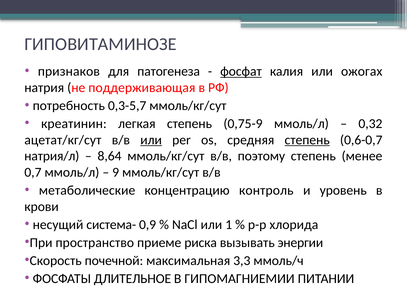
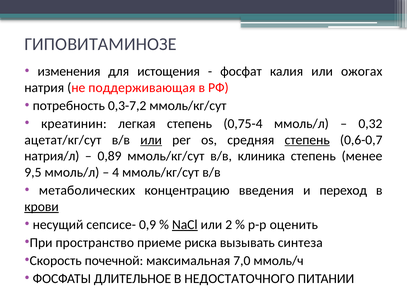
признаков: признаков -> изменения (69, 72)
патогенеза: патогенеза -> истощения (169, 72)
фосфат underline: present -> none (241, 72)
0,3-5,7: 0,3-5,7 -> 0,3-7,2 (127, 106)
0,75-9: 0,75-9 -> 0,75-4 (243, 124)
8,64: 8,64 -> 0,89 (110, 156)
поэтому: поэтому -> клиника (261, 156)
0,7: 0,7 -> 9,5 (33, 173)
9: 9 -> 4 (116, 173)
метаболические: метаболические -> метаболических (87, 191)
контроль: контроль -> введения (266, 191)
уровень: уровень -> переход (343, 191)
крови underline: none -> present (42, 207)
система-: система- -> сепсисе- (111, 225)
NaCl underline: none -> present (185, 225)
1: 1 -> 2 (229, 225)
хлорида: хлорида -> оценить (294, 225)
энергии: энергии -> синтеза (300, 243)
3,3: 3,3 -> 7,0 (242, 261)
ГИПОМАГНИЕМИИ: ГИПОМАГНИЕМИИ -> НЕДОСТАТОЧНОГО (240, 279)
